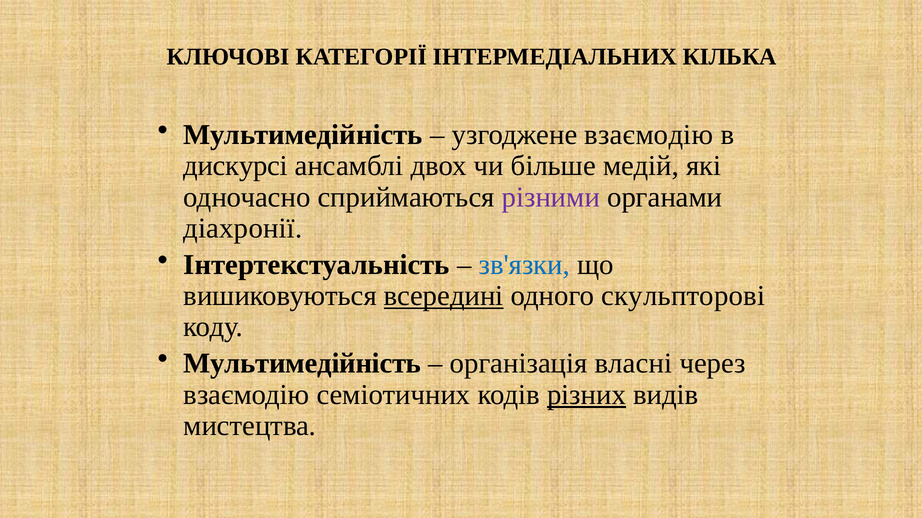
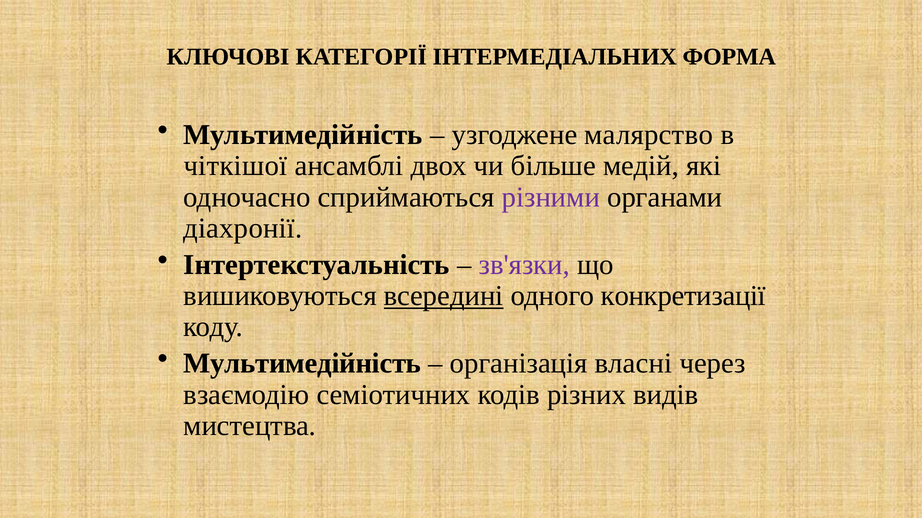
КІЛЬКА: КІЛЬКА -> ФОРМА (730, 57)
узгоджене взаємодію: взаємодію -> малярство (649, 135)
дискурсі: дискурсі -> чіткішої (235, 166)
зв'язки colour: blue -> purple (524, 265)
скульпторові: скульпторові -> конкретизації (683, 296)
різних underline: present -> none (587, 395)
